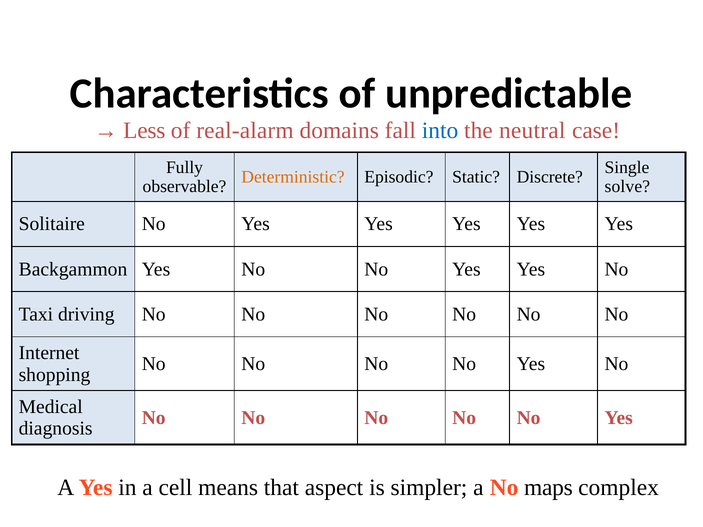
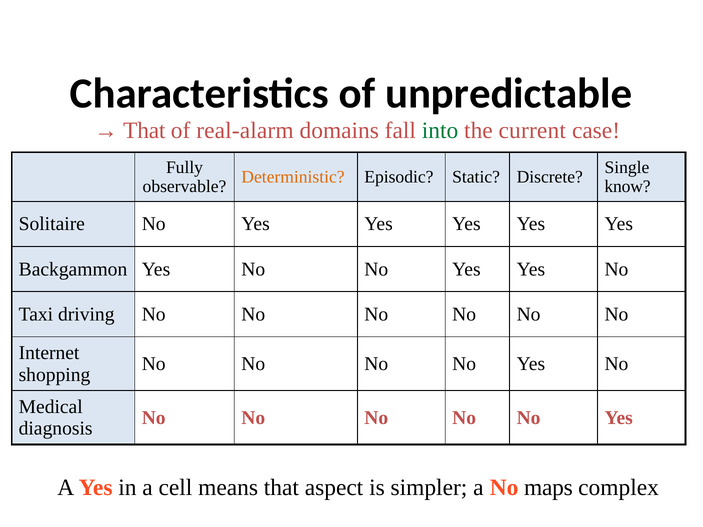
Less: Less -> That (144, 130)
into colour: blue -> green (440, 130)
neutral: neutral -> current (532, 130)
solve: solve -> know (627, 187)
